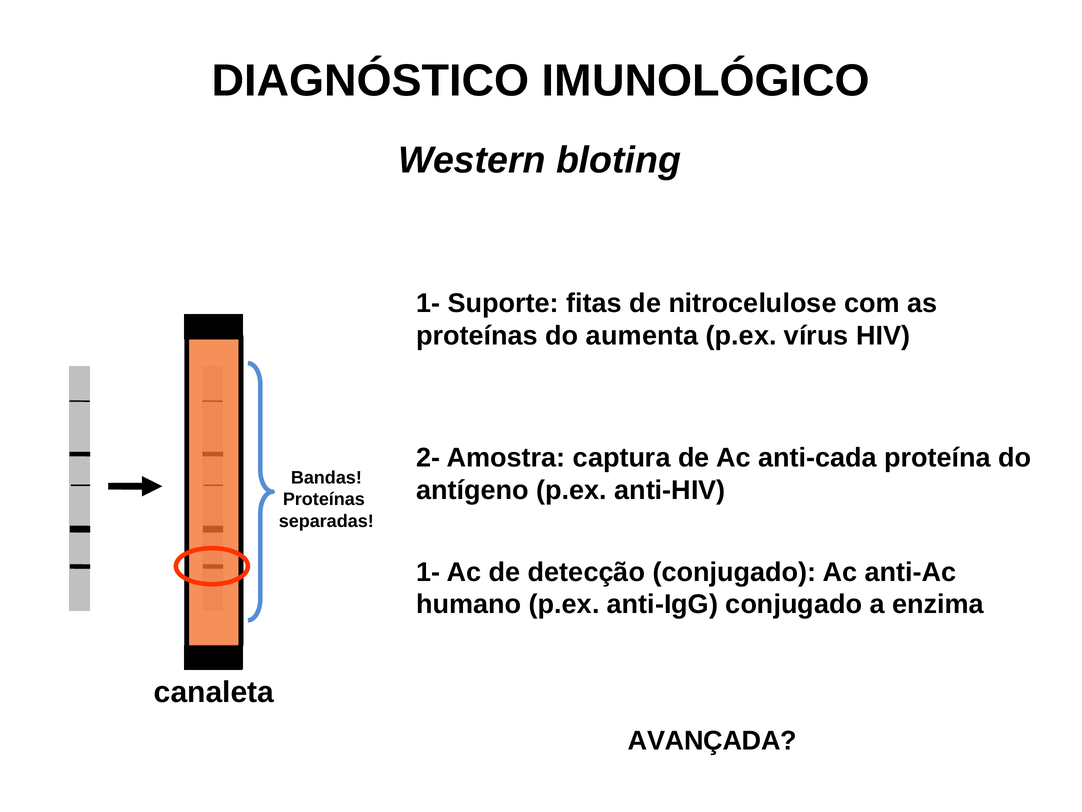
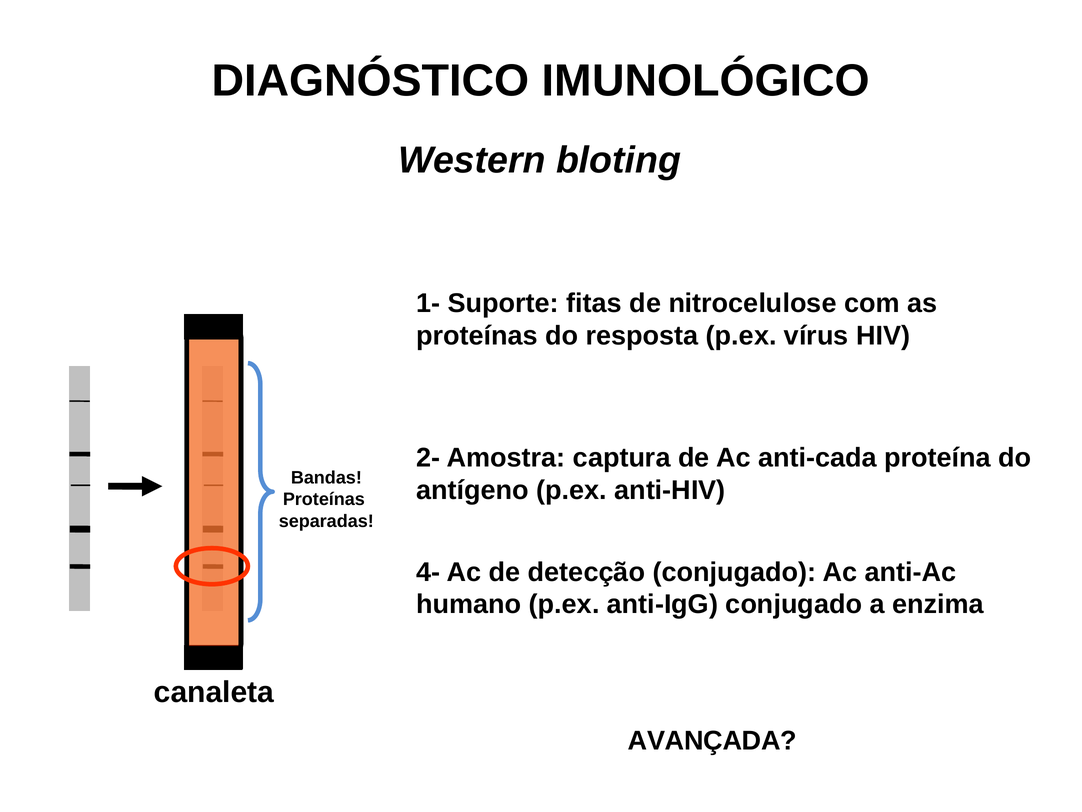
aumenta: aumenta -> resposta (642, 335)
1-: 1- -> 4- (428, 572)
